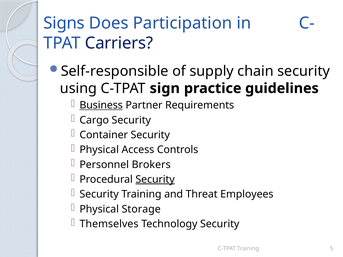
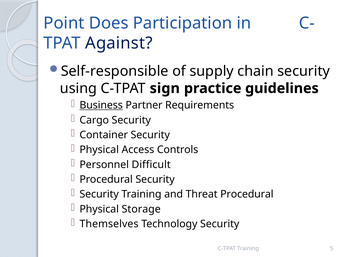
Signs: Signs -> Point (64, 23)
Carriers: Carriers -> Against (119, 43)
Brokers: Brokers -> Difficult (151, 165)
Security underline: present -> none (155, 180)
Threat Employees: Employees -> Procedural (247, 194)
